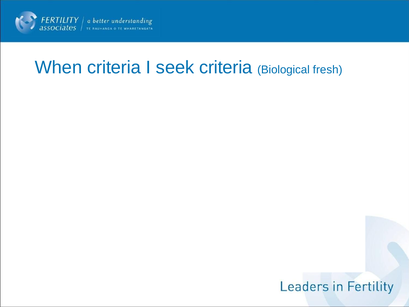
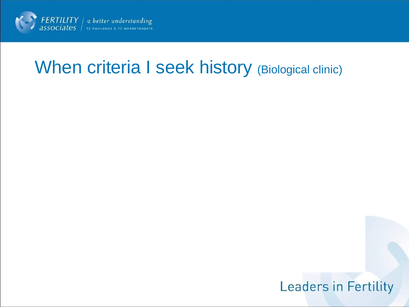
seek criteria: criteria -> history (226, 67)
fresh: fresh -> clinic (328, 70)
